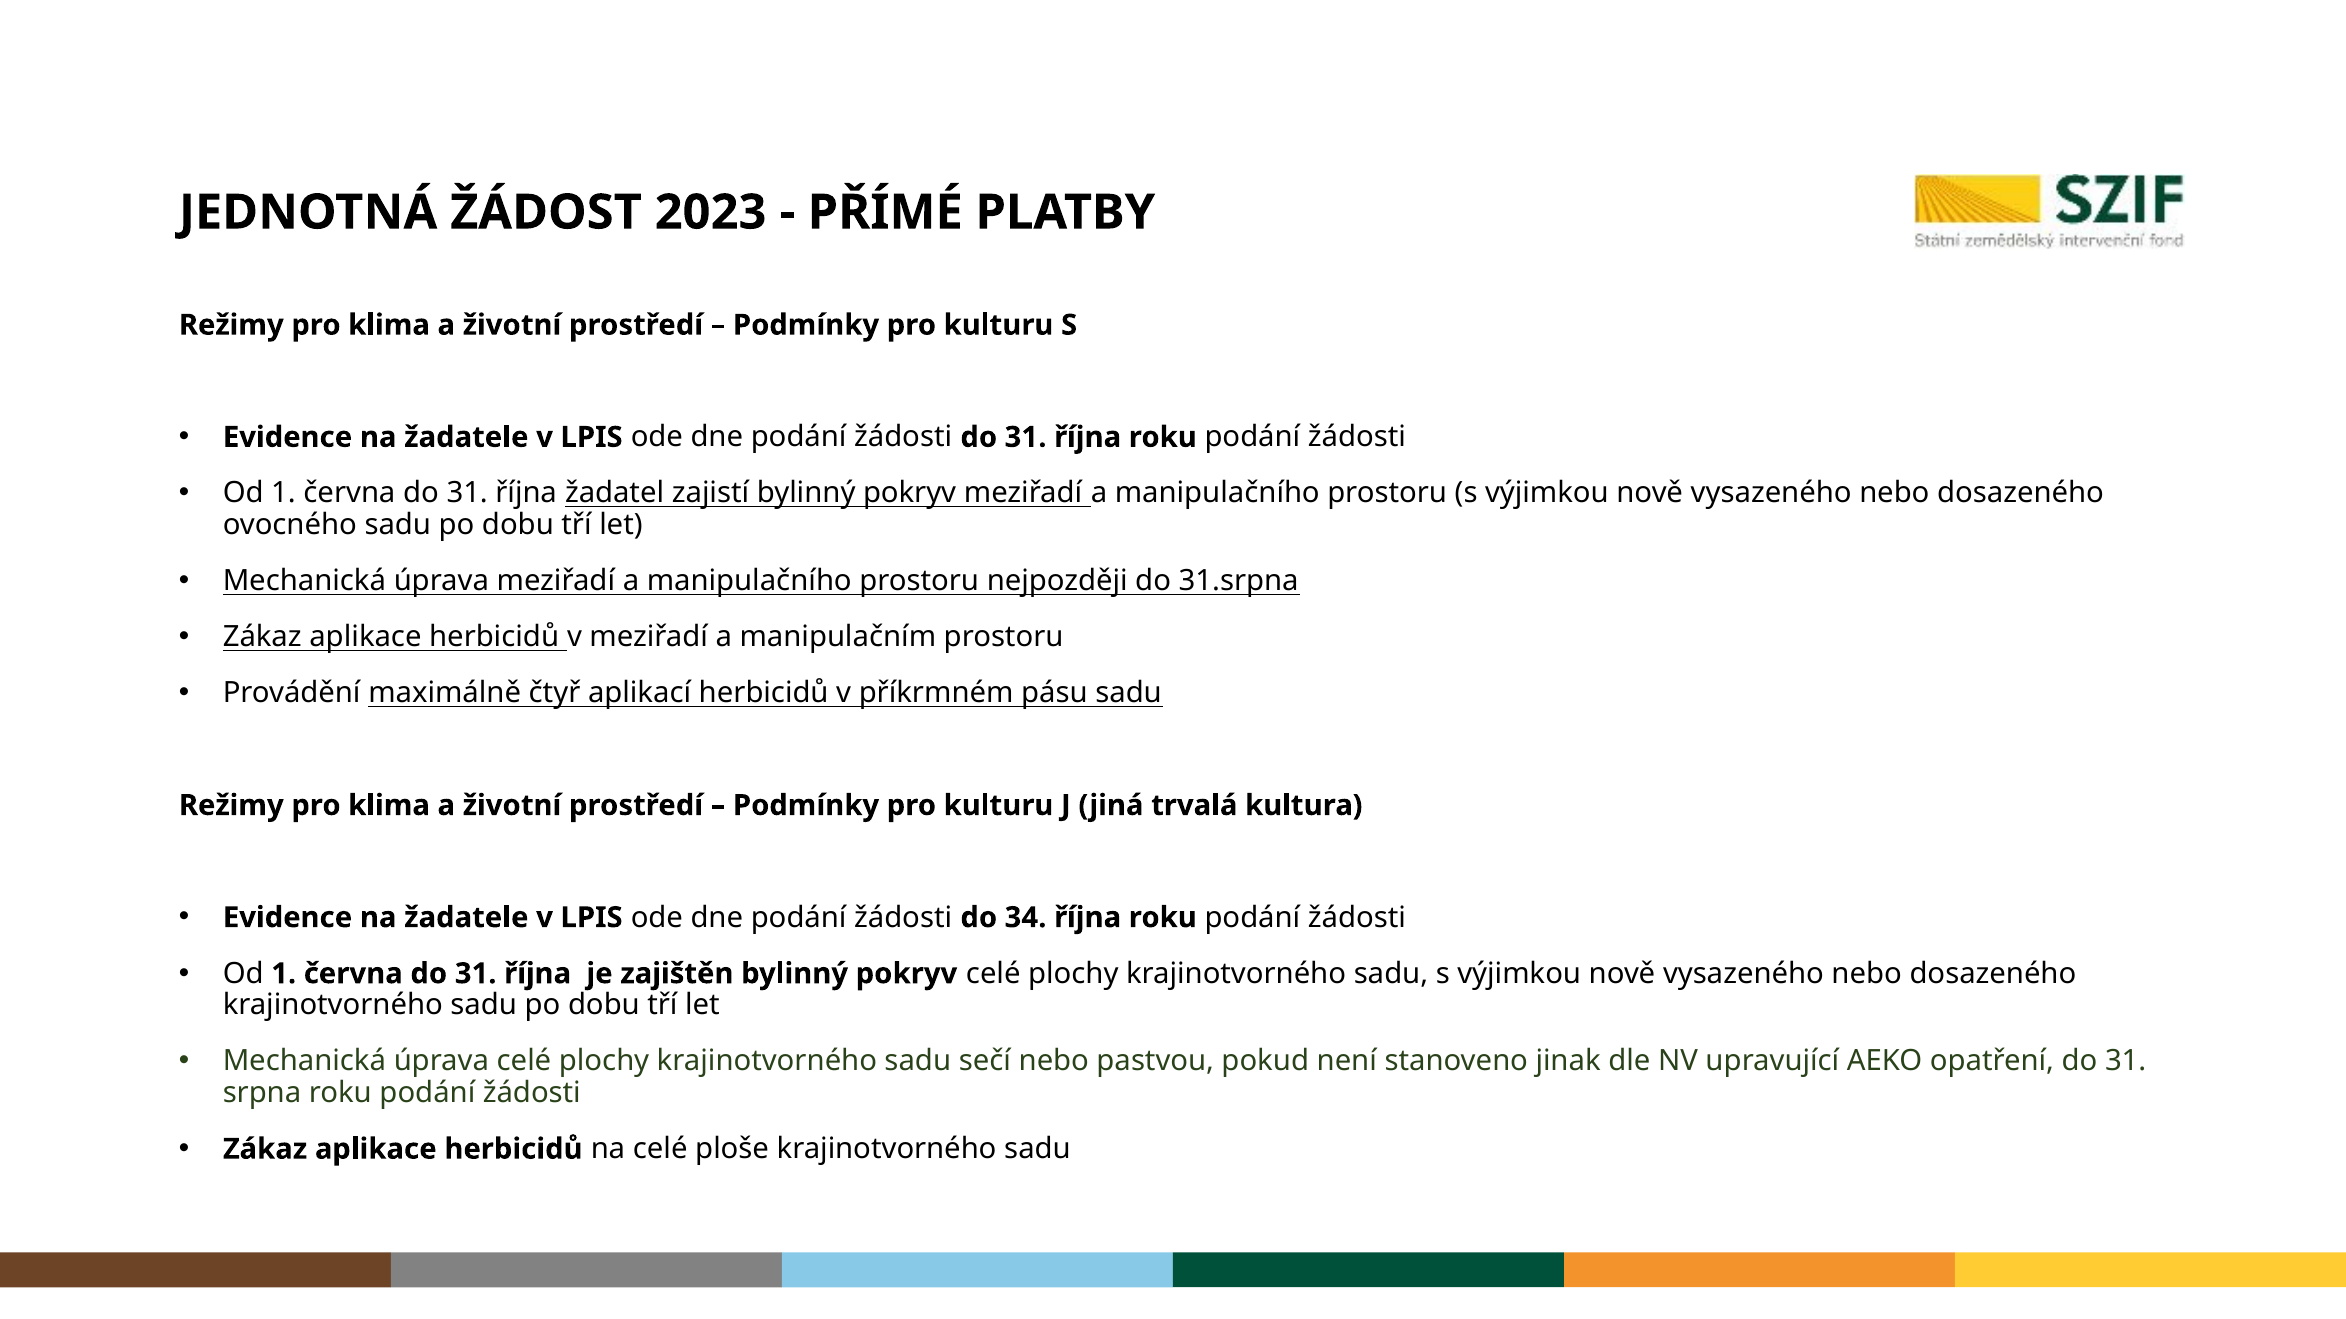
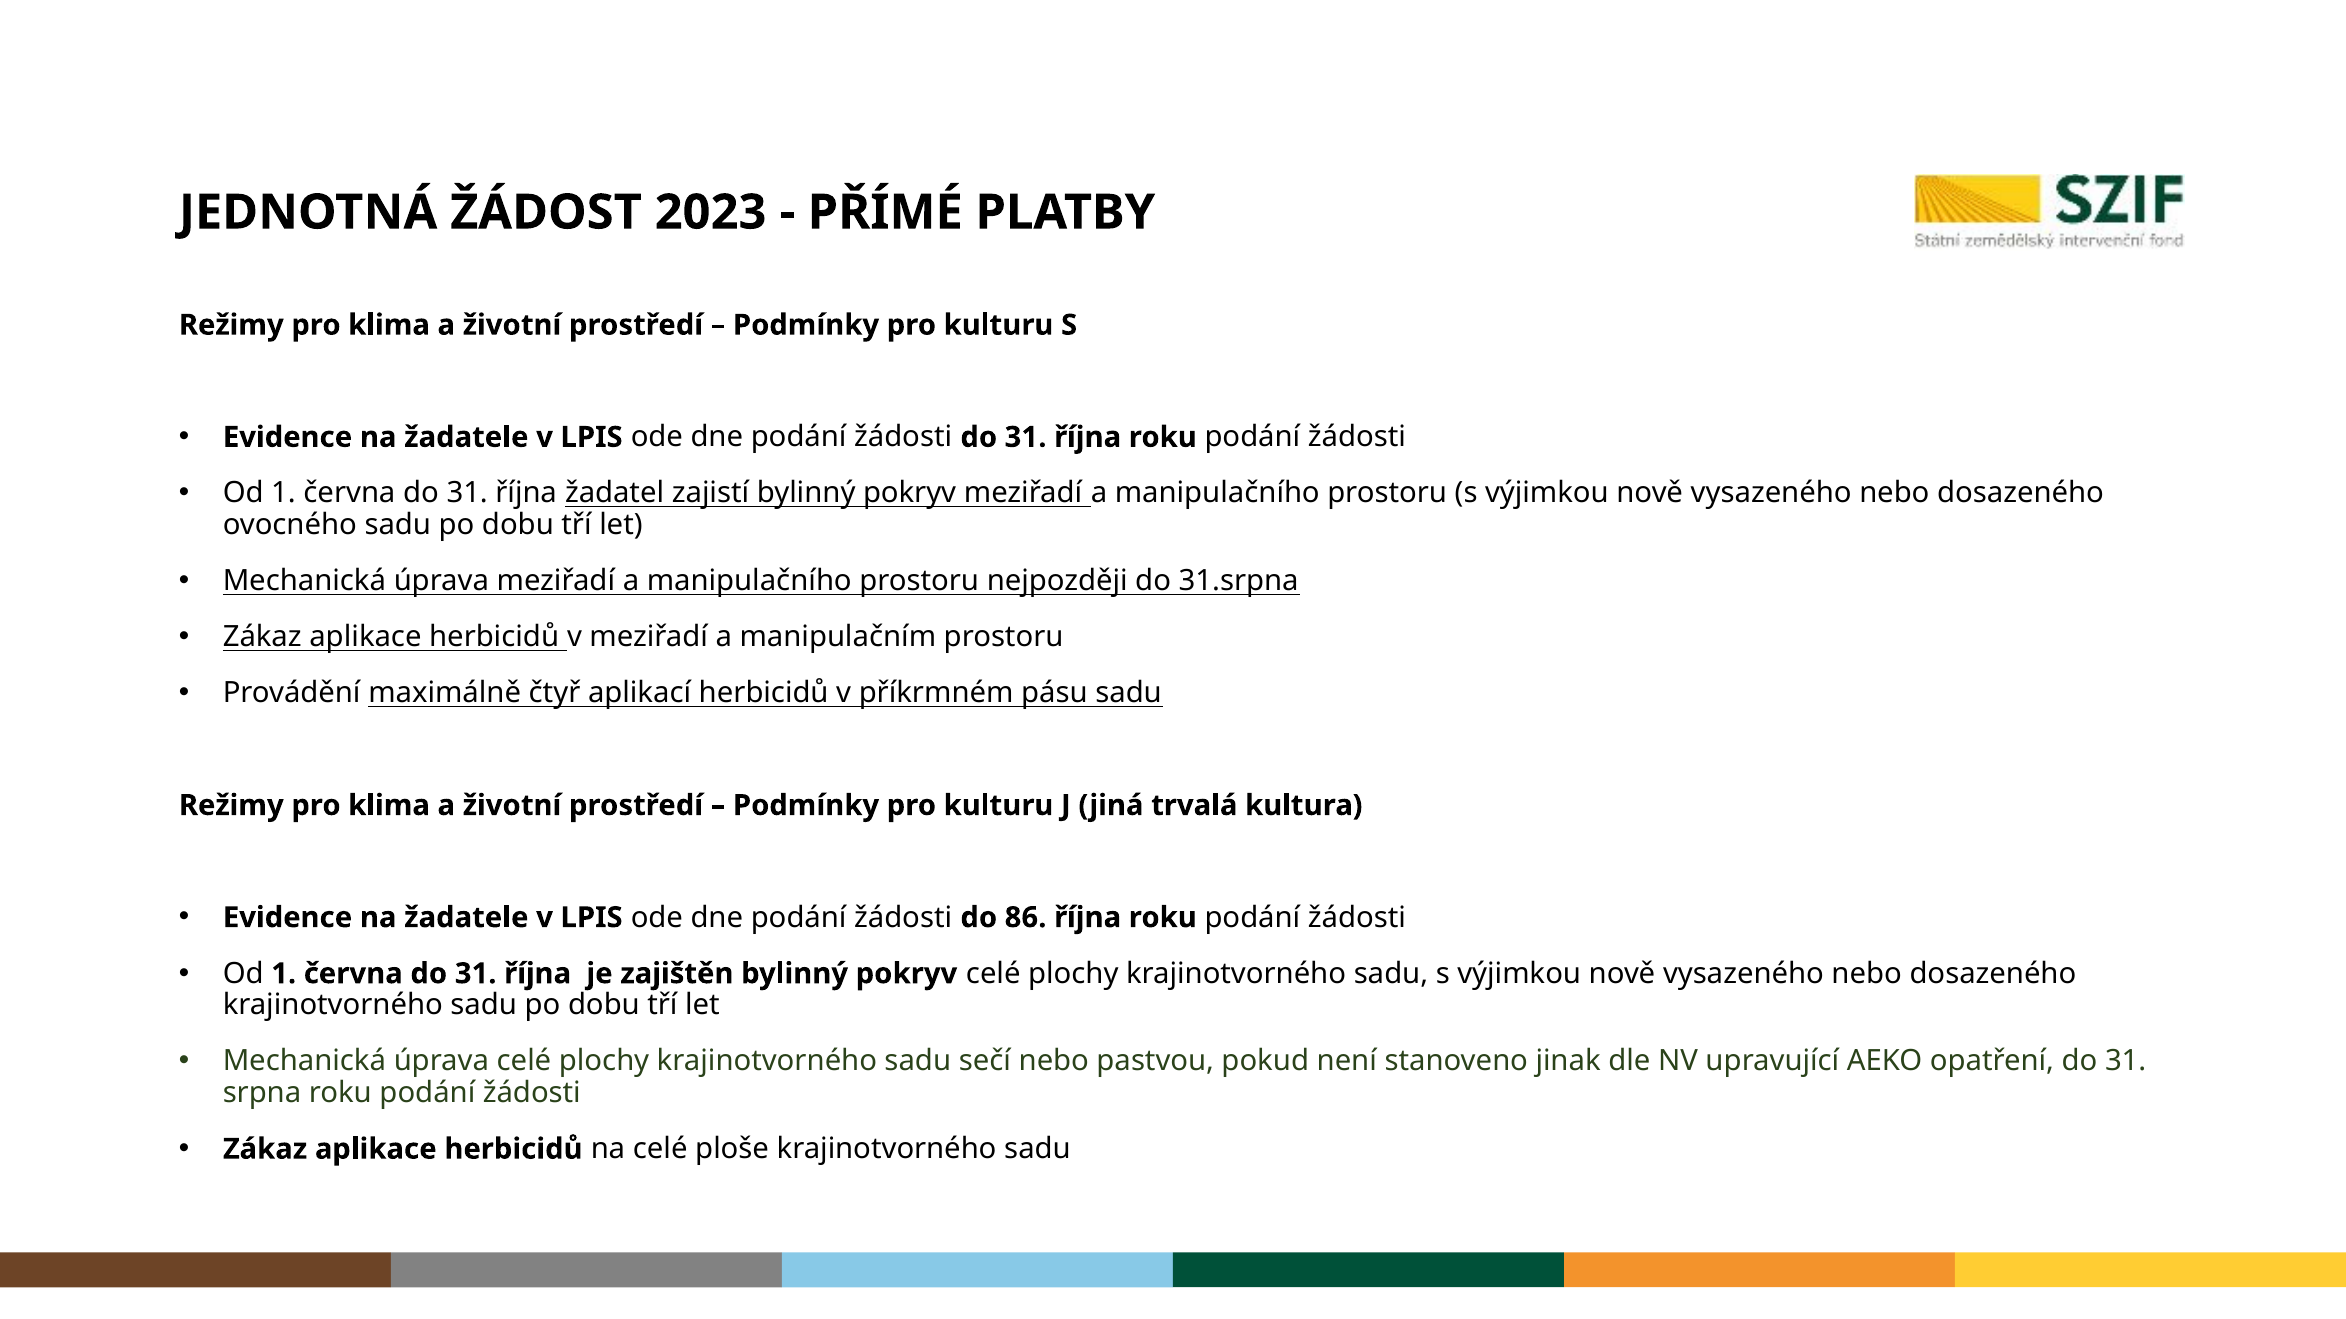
34: 34 -> 86 (1026, 918)
